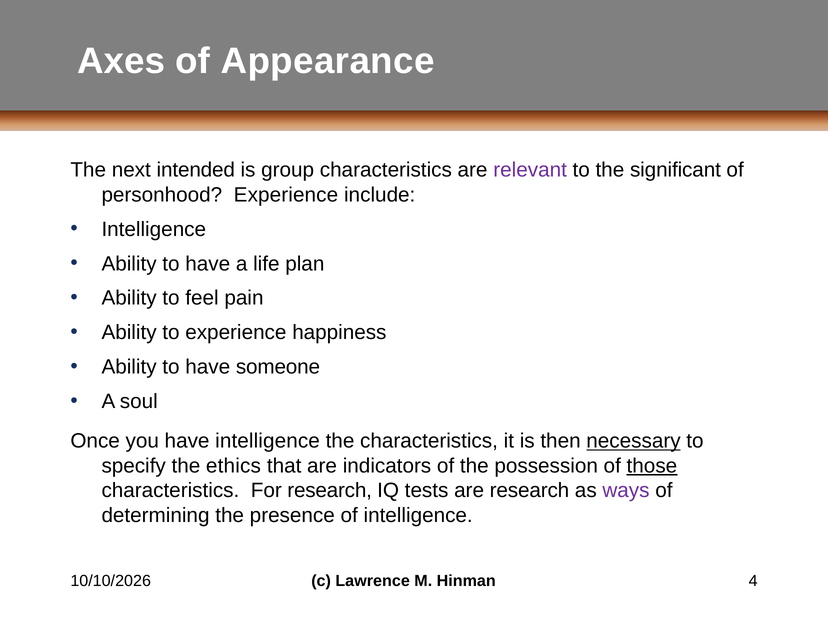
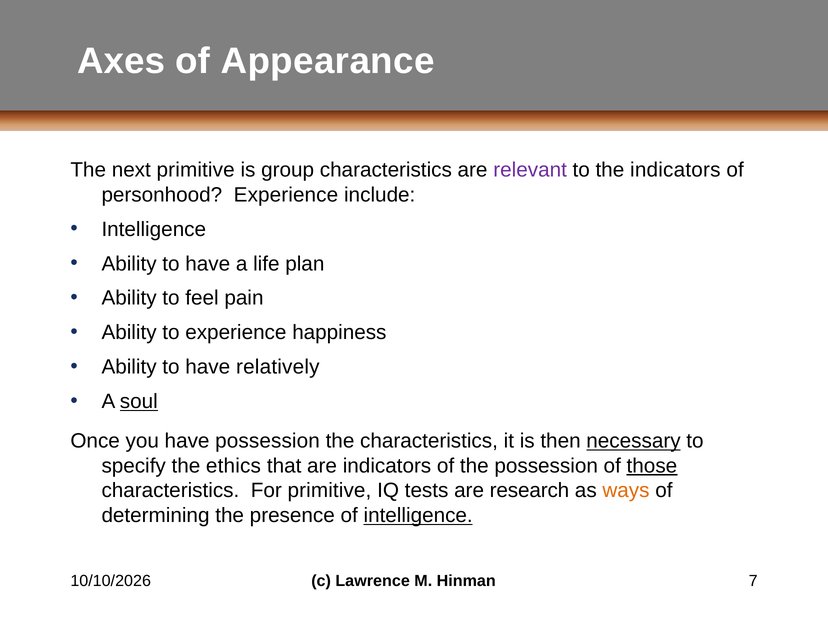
next intended: intended -> primitive (196, 170)
the significant: significant -> indicators (675, 170)
someone: someone -> relatively (278, 367)
soul underline: none -> present (139, 402)
have intelligence: intelligence -> possession (268, 441)
For research: research -> primitive (329, 491)
ways colour: purple -> orange (626, 491)
intelligence underline: none -> present (418, 515)
4: 4 -> 7 (753, 581)
